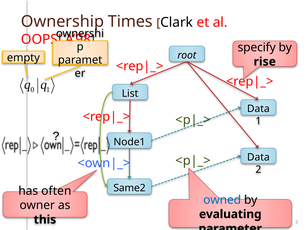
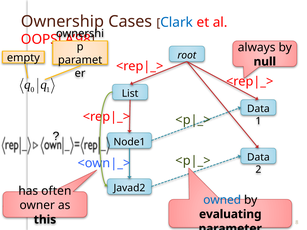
Times: Times -> Cases (130, 22)
Clark colour: black -> blue (177, 22)
specify: specify -> always (257, 47)
rise: rise -> null (265, 62)
Same2: Same2 -> Javad2 (129, 188)
